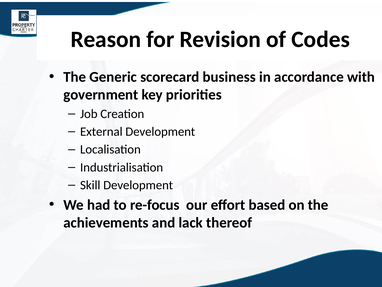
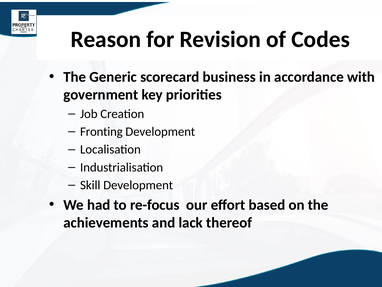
External: External -> Fronting (101, 131)
